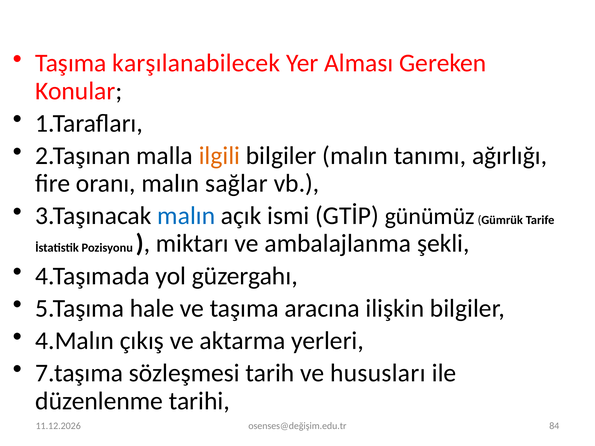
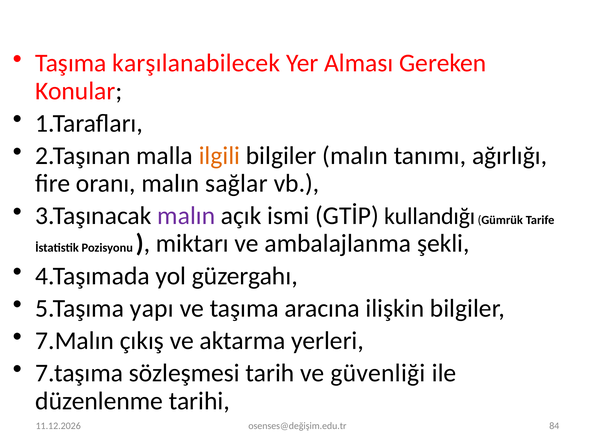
malın colour: blue -> purple (186, 216)
günümüz: günümüz -> kullandığı (430, 217)
hale: hale -> yapı (152, 309)
4.Malın: 4.Malın -> 7.Malın (75, 341)
hususları: hususları -> güvenliği (378, 373)
